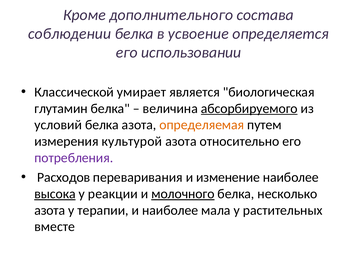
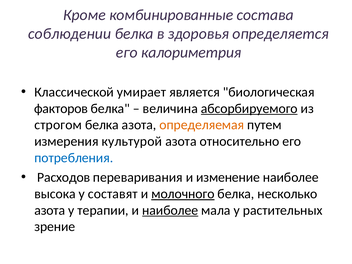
дополнительного: дополнительного -> комбинированные (171, 15)
усвоение: усвоение -> здоровья (198, 34)
использовании: использовании -> калориметрия (191, 52)
глутамин: глутамин -> факторов (61, 109)
условий: условий -> строгом (58, 125)
потребления colour: purple -> blue (74, 158)
высока underline: present -> none (55, 194)
реакции: реакции -> составят (113, 194)
наиболее underline: none -> present (170, 210)
вместе: вместе -> зрение (55, 227)
